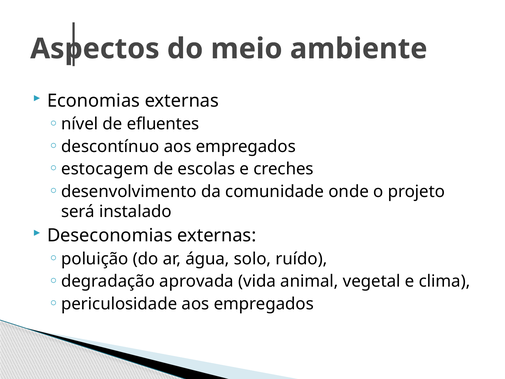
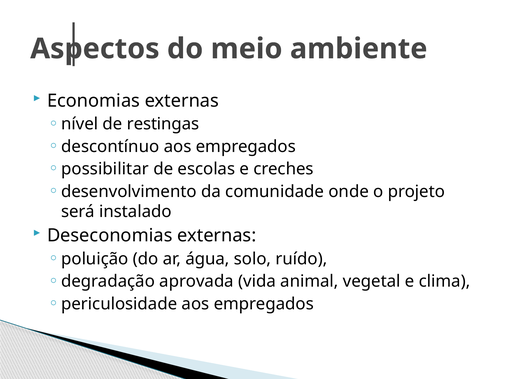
efluentes: efluentes -> restingas (163, 124)
estocagem: estocagem -> possibilitar (105, 169)
